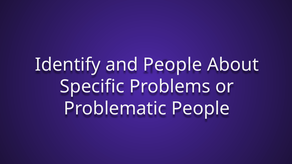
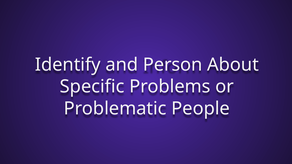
and People: People -> Person (173, 65)
